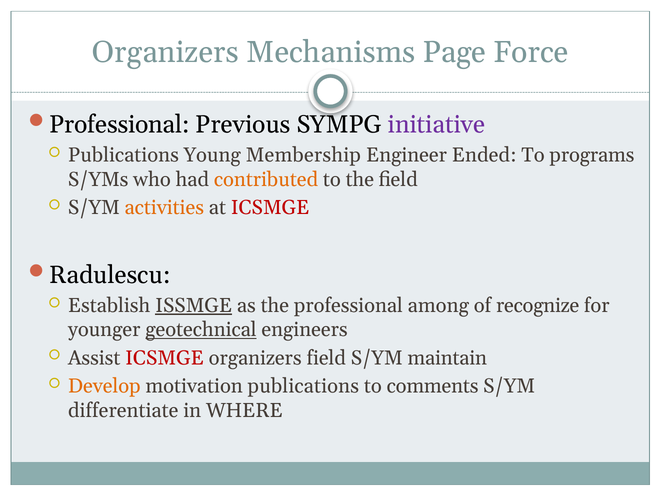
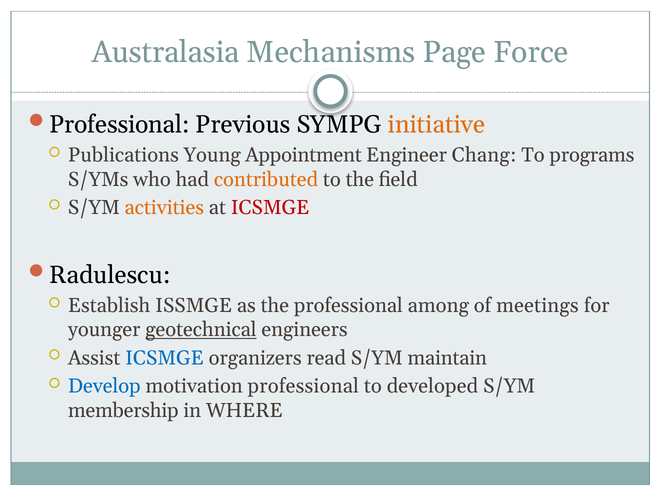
Organizers: Organizers -> Australasia (166, 52)
initiative colour: purple -> orange (437, 125)
Membership: Membership -> Appointment (304, 155)
Ended: Ended -> Chang (484, 155)
ISSMGE underline: present -> none (194, 305)
recognize: recognize -> meetings (537, 305)
ICSMGE colour: red -> blue (165, 358)
organizers field: field -> read (326, 358)
Develop colour: orange -> blue (104, 386)
motivation publications: publications -> professional (303, 386)
comments: comments -> developed (432, 386)
differentiate: differentiate -> membership (123, 410)
